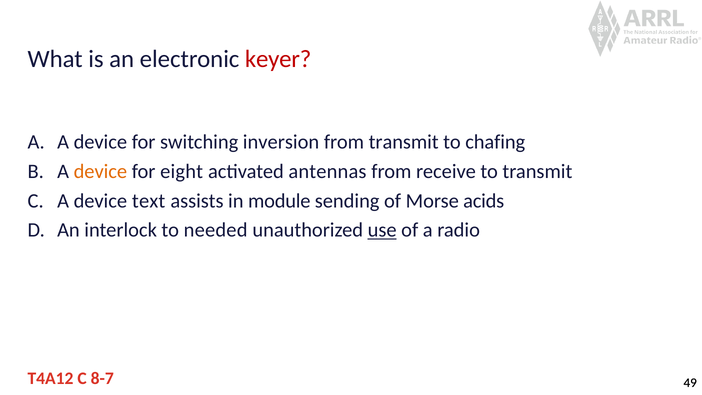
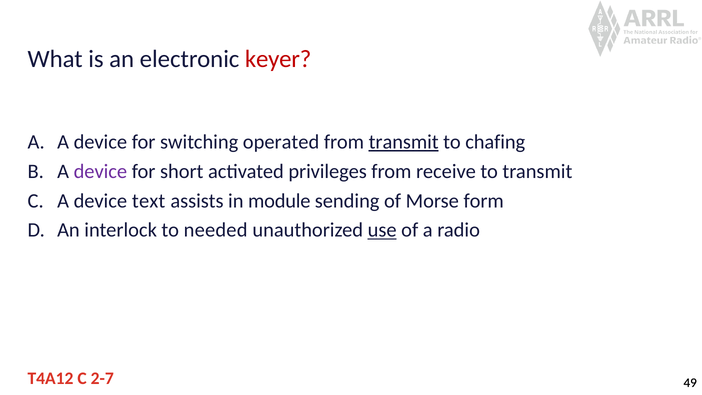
inversion: inversion -> operated (281, 142)
transmit underline: none -> present (404, 142)
device colour: orange -> purple (100, 171)
eight: eight -> short (182, 171)
antennas: antennas -> privileges (328, 171)
acids: acids -> form (484, 201)
8-7: 8-7 -> 2-7 (102, 378)
